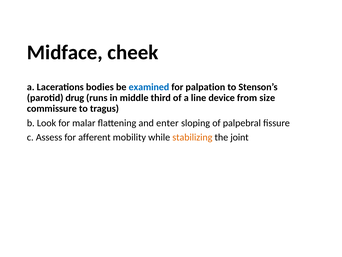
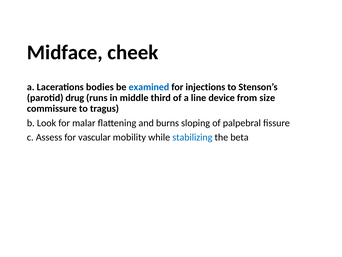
palpation: palpation -> injections (205, 87)
enter: enter -> burns (167, 123)
afferent: afferent -> vascular (94, 137)
stabilizing colour: orange -> blue (192, 137)
joint: joint -> beta (239, 137)
